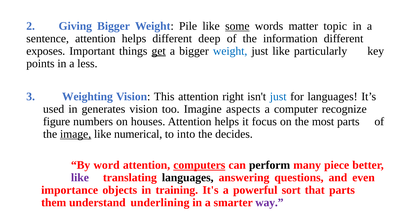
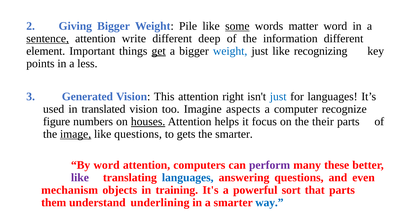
matter topic: topic -> word (335, 26)
sentence underline: none -> present (48, 39)
helps: helps -> write (134, 39)
exposes: exposes -> element (46, 51)
particularly: particularly -> recognizing (321, 51)
Weighting: Weighting -> Generated (87, 97)
generates: generates -> translated (104, 109)
houses underline: none -> present (148, 122)
most: most -> their (323, 122)
like numerical: numerical -> questions (138, 134)
into: into -> gets (186, 134)
the decides: decides -> smarter (234, 134)
computers underline: present -> none (199, 165)
perform colour: black -> purple (270, 165)
piece: piece -> these (337, 165)
languages colour: black -> blue (188, 178)
importance: importance -> mechanism (70, 190)
way colour: purple -> blue (269, 203)
